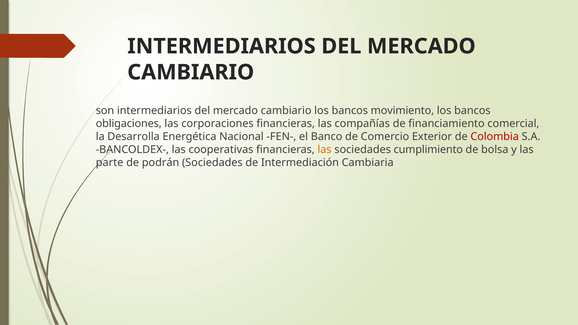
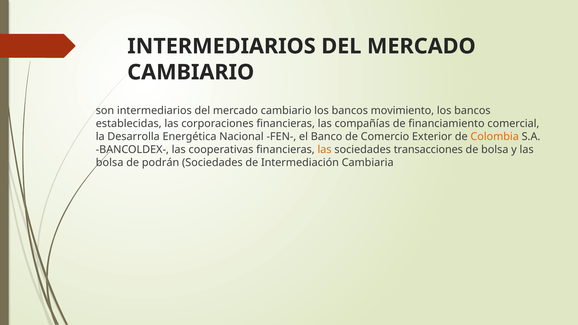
obligaciones: obligaciones -> establecidas (129, 124)
Colombia colour: red -> orange (495, 137)
cumplimiento: cumplimiento -> transacciones (428, 150)
parte: parte -> bolsa (110, 163)
